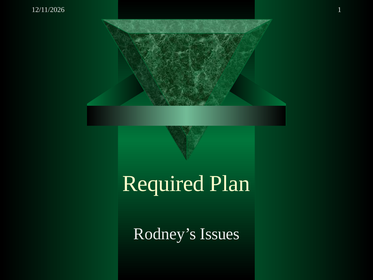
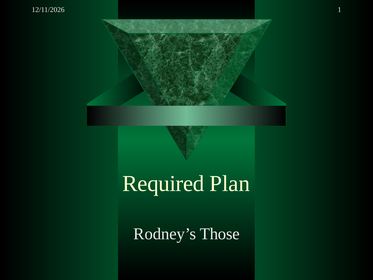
Issues: Issues -> Those (220, 234)
